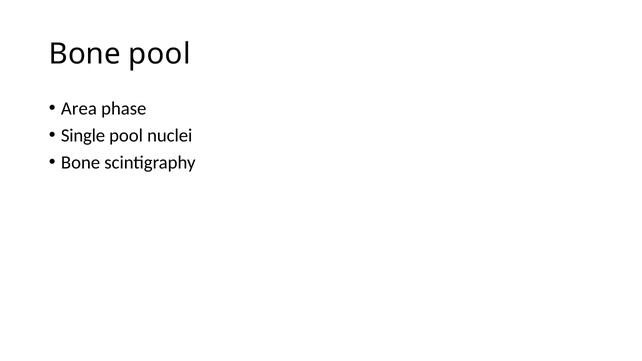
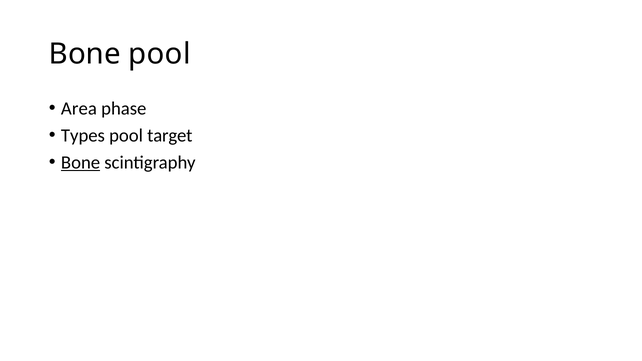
Single: Single -> Types (83, 135)
nuclei: nuclei -> target (170, 135)
Bone underline: none -> present (81, 162)
